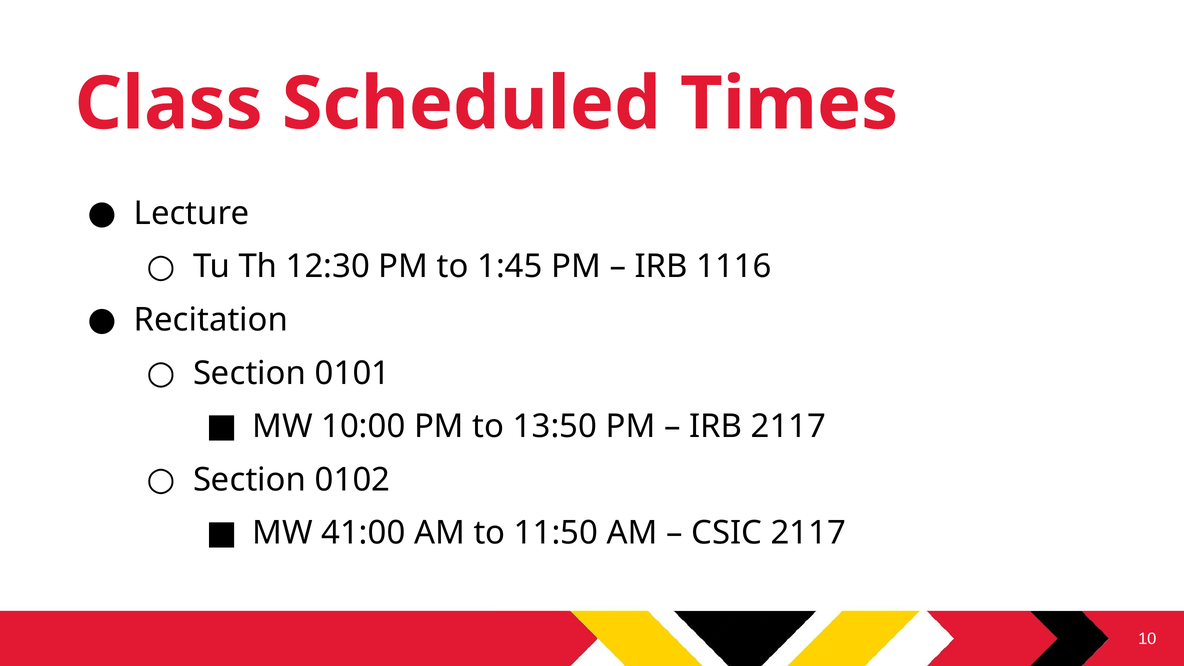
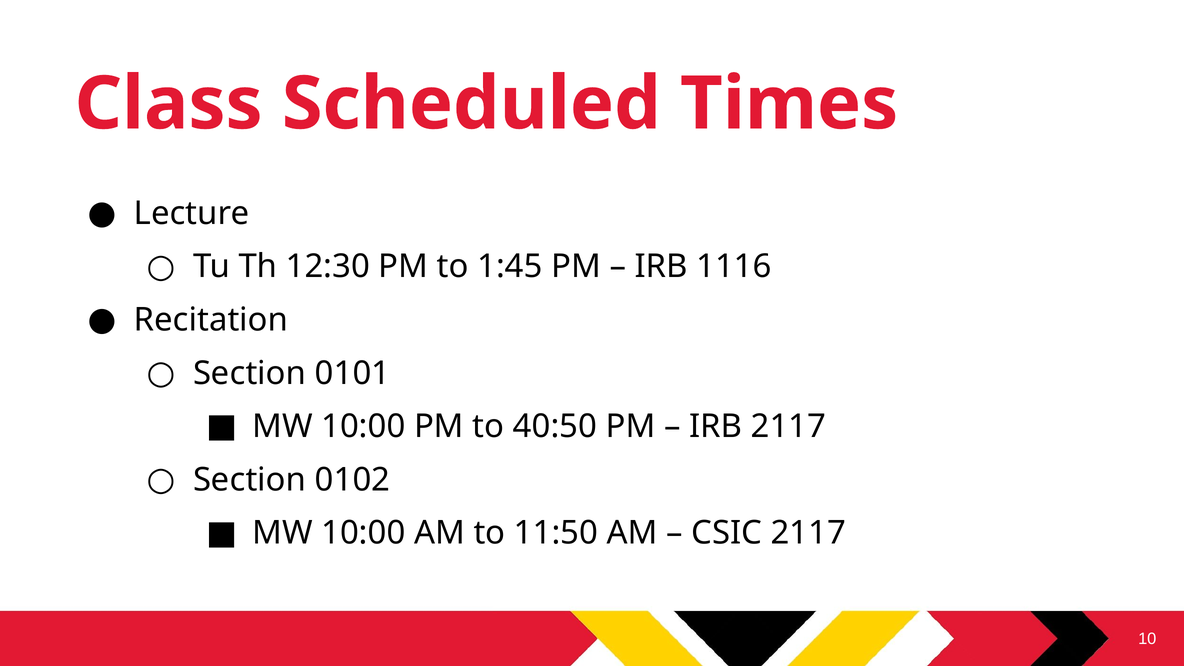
13:50: 13:50 -> 40:50 (555, 426)
41:00: 41:00 -> 10:00 (363, 533)
